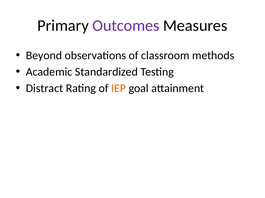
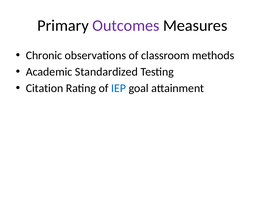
Beyond: Beyond -> Chronic (44, 56)
Distract: Distract -> Citation (45, 89)
IEP colour: orange -> blue (119, 89)
